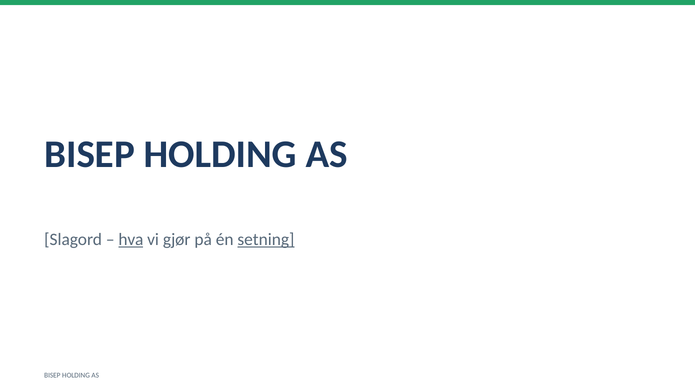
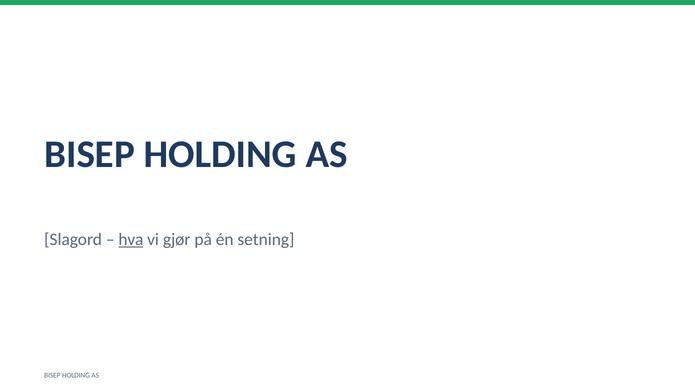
setning underline: present -> none (266, 239)
